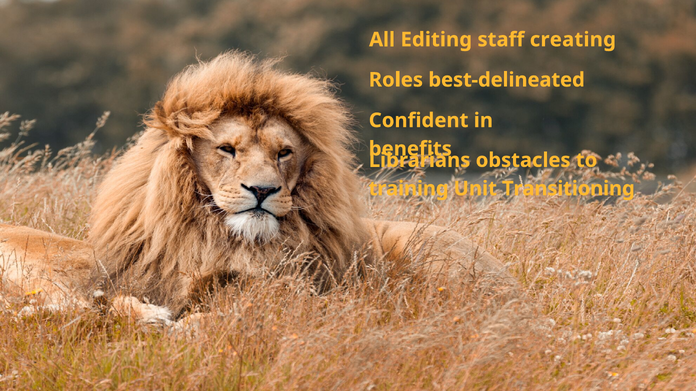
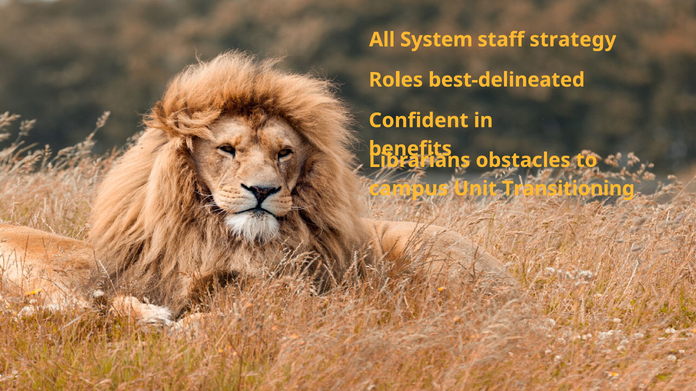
Editing: Editing -> System (436, 40)
creating: creating -> strategy (573, 40)
training: training -> campus (408, 189)
